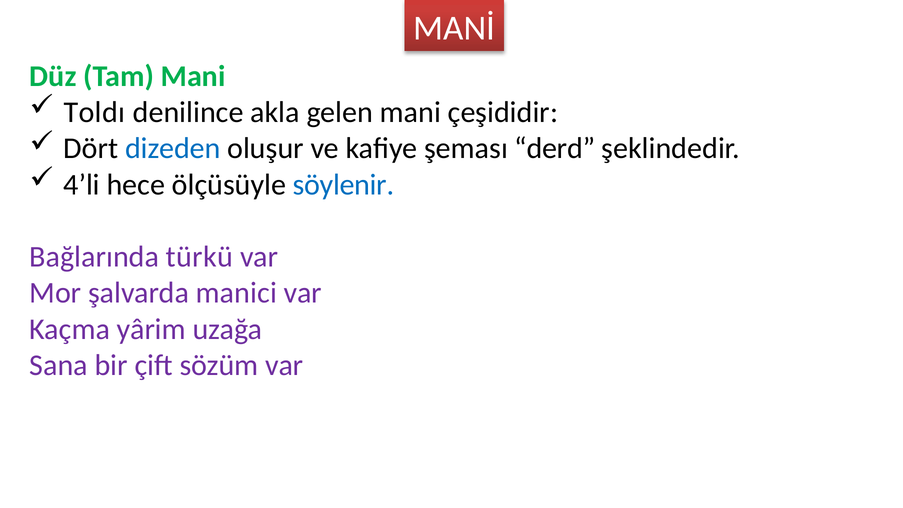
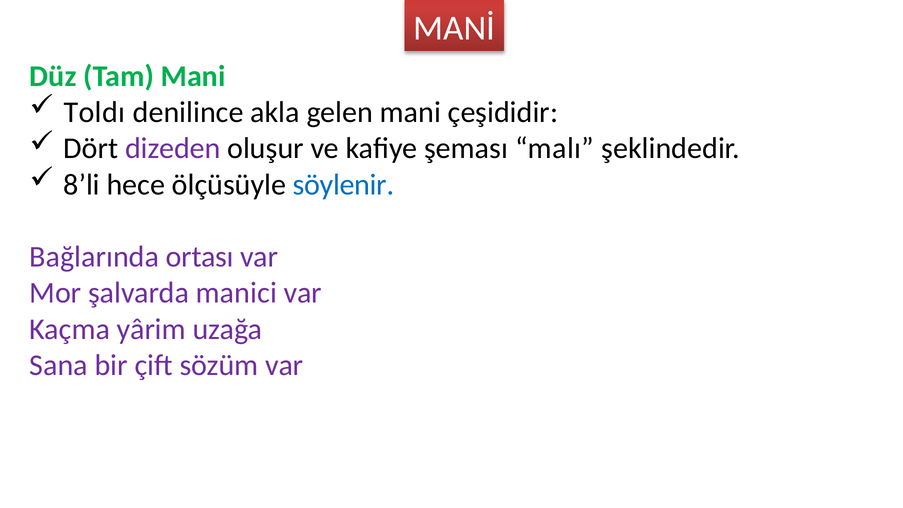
dizeden colour: blue -> purple (173, 148)
derd: derd -> malı (555, 148)
4’li: 4’li -> 8’li (82, 185)
türkü: türkü -> ortası (200, 257)
